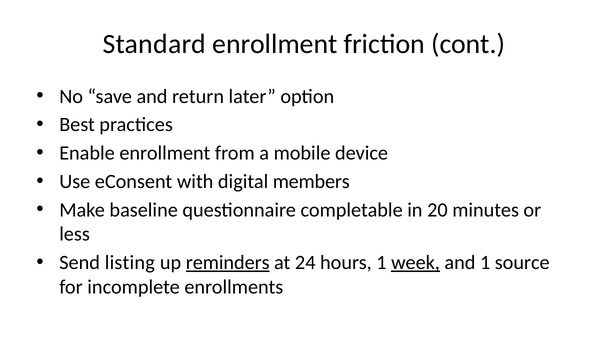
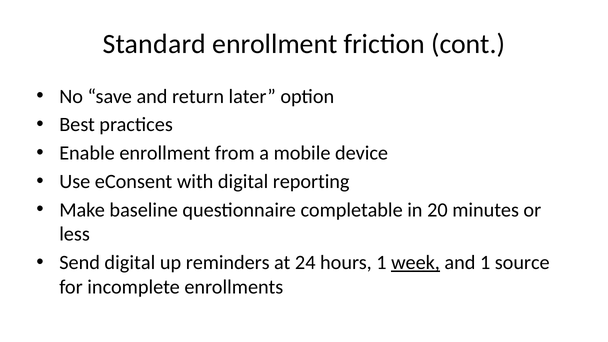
members: members -> reporting (311, 182)
Send listing: listing -> digital (130, 263)
reminders underline: present -> none (228, 263)
